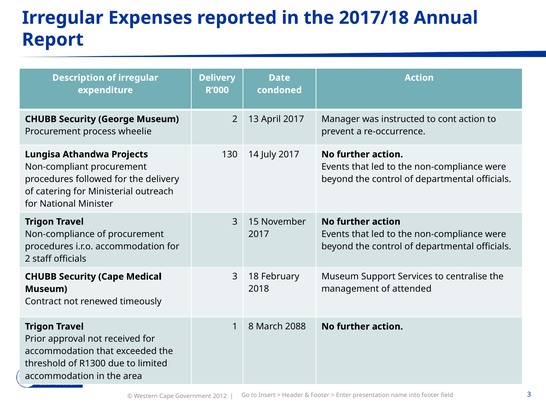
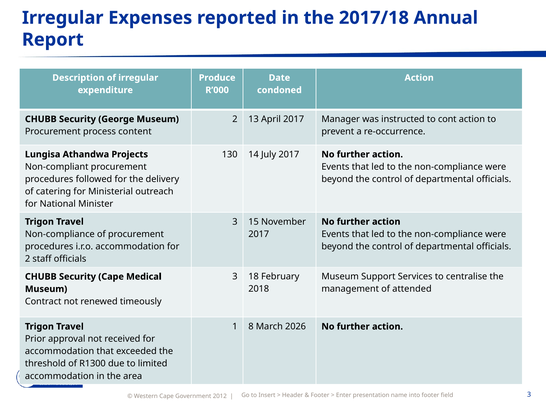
Delivery: Delivery -> Produce (217, 78)
wheelie: wheelie -> content (135, 132)
2088: 2088 -> 2026 (296, 327)
